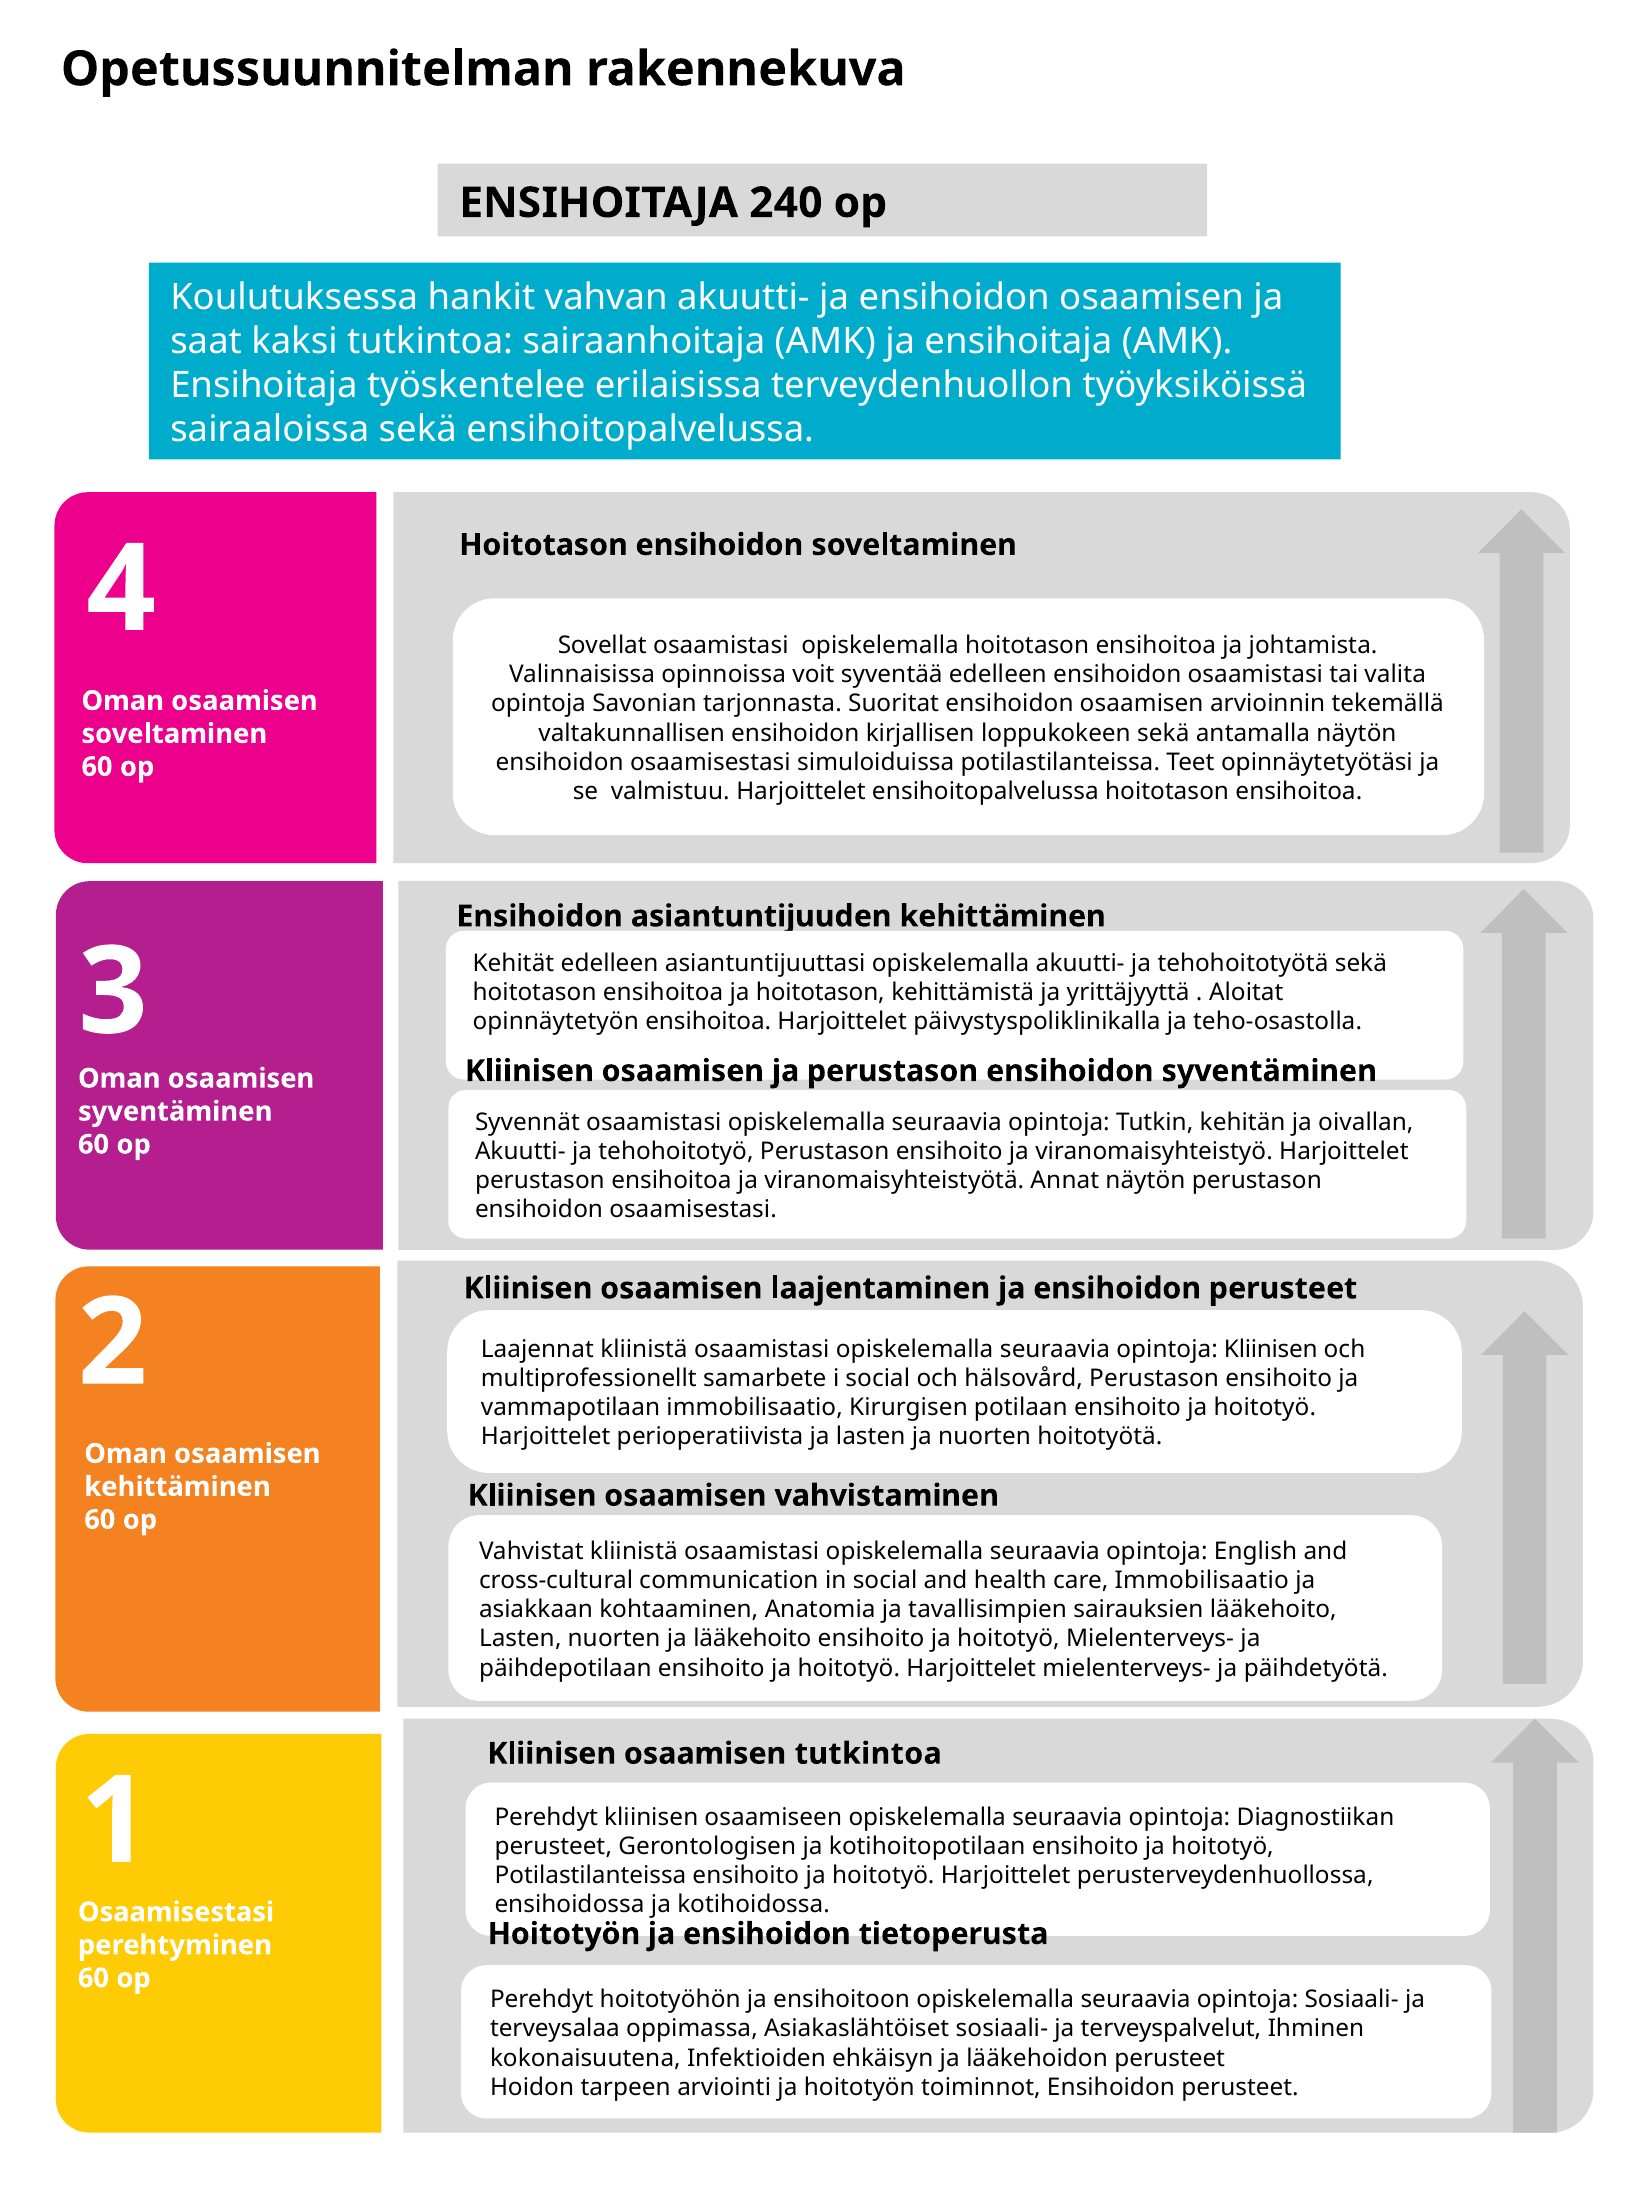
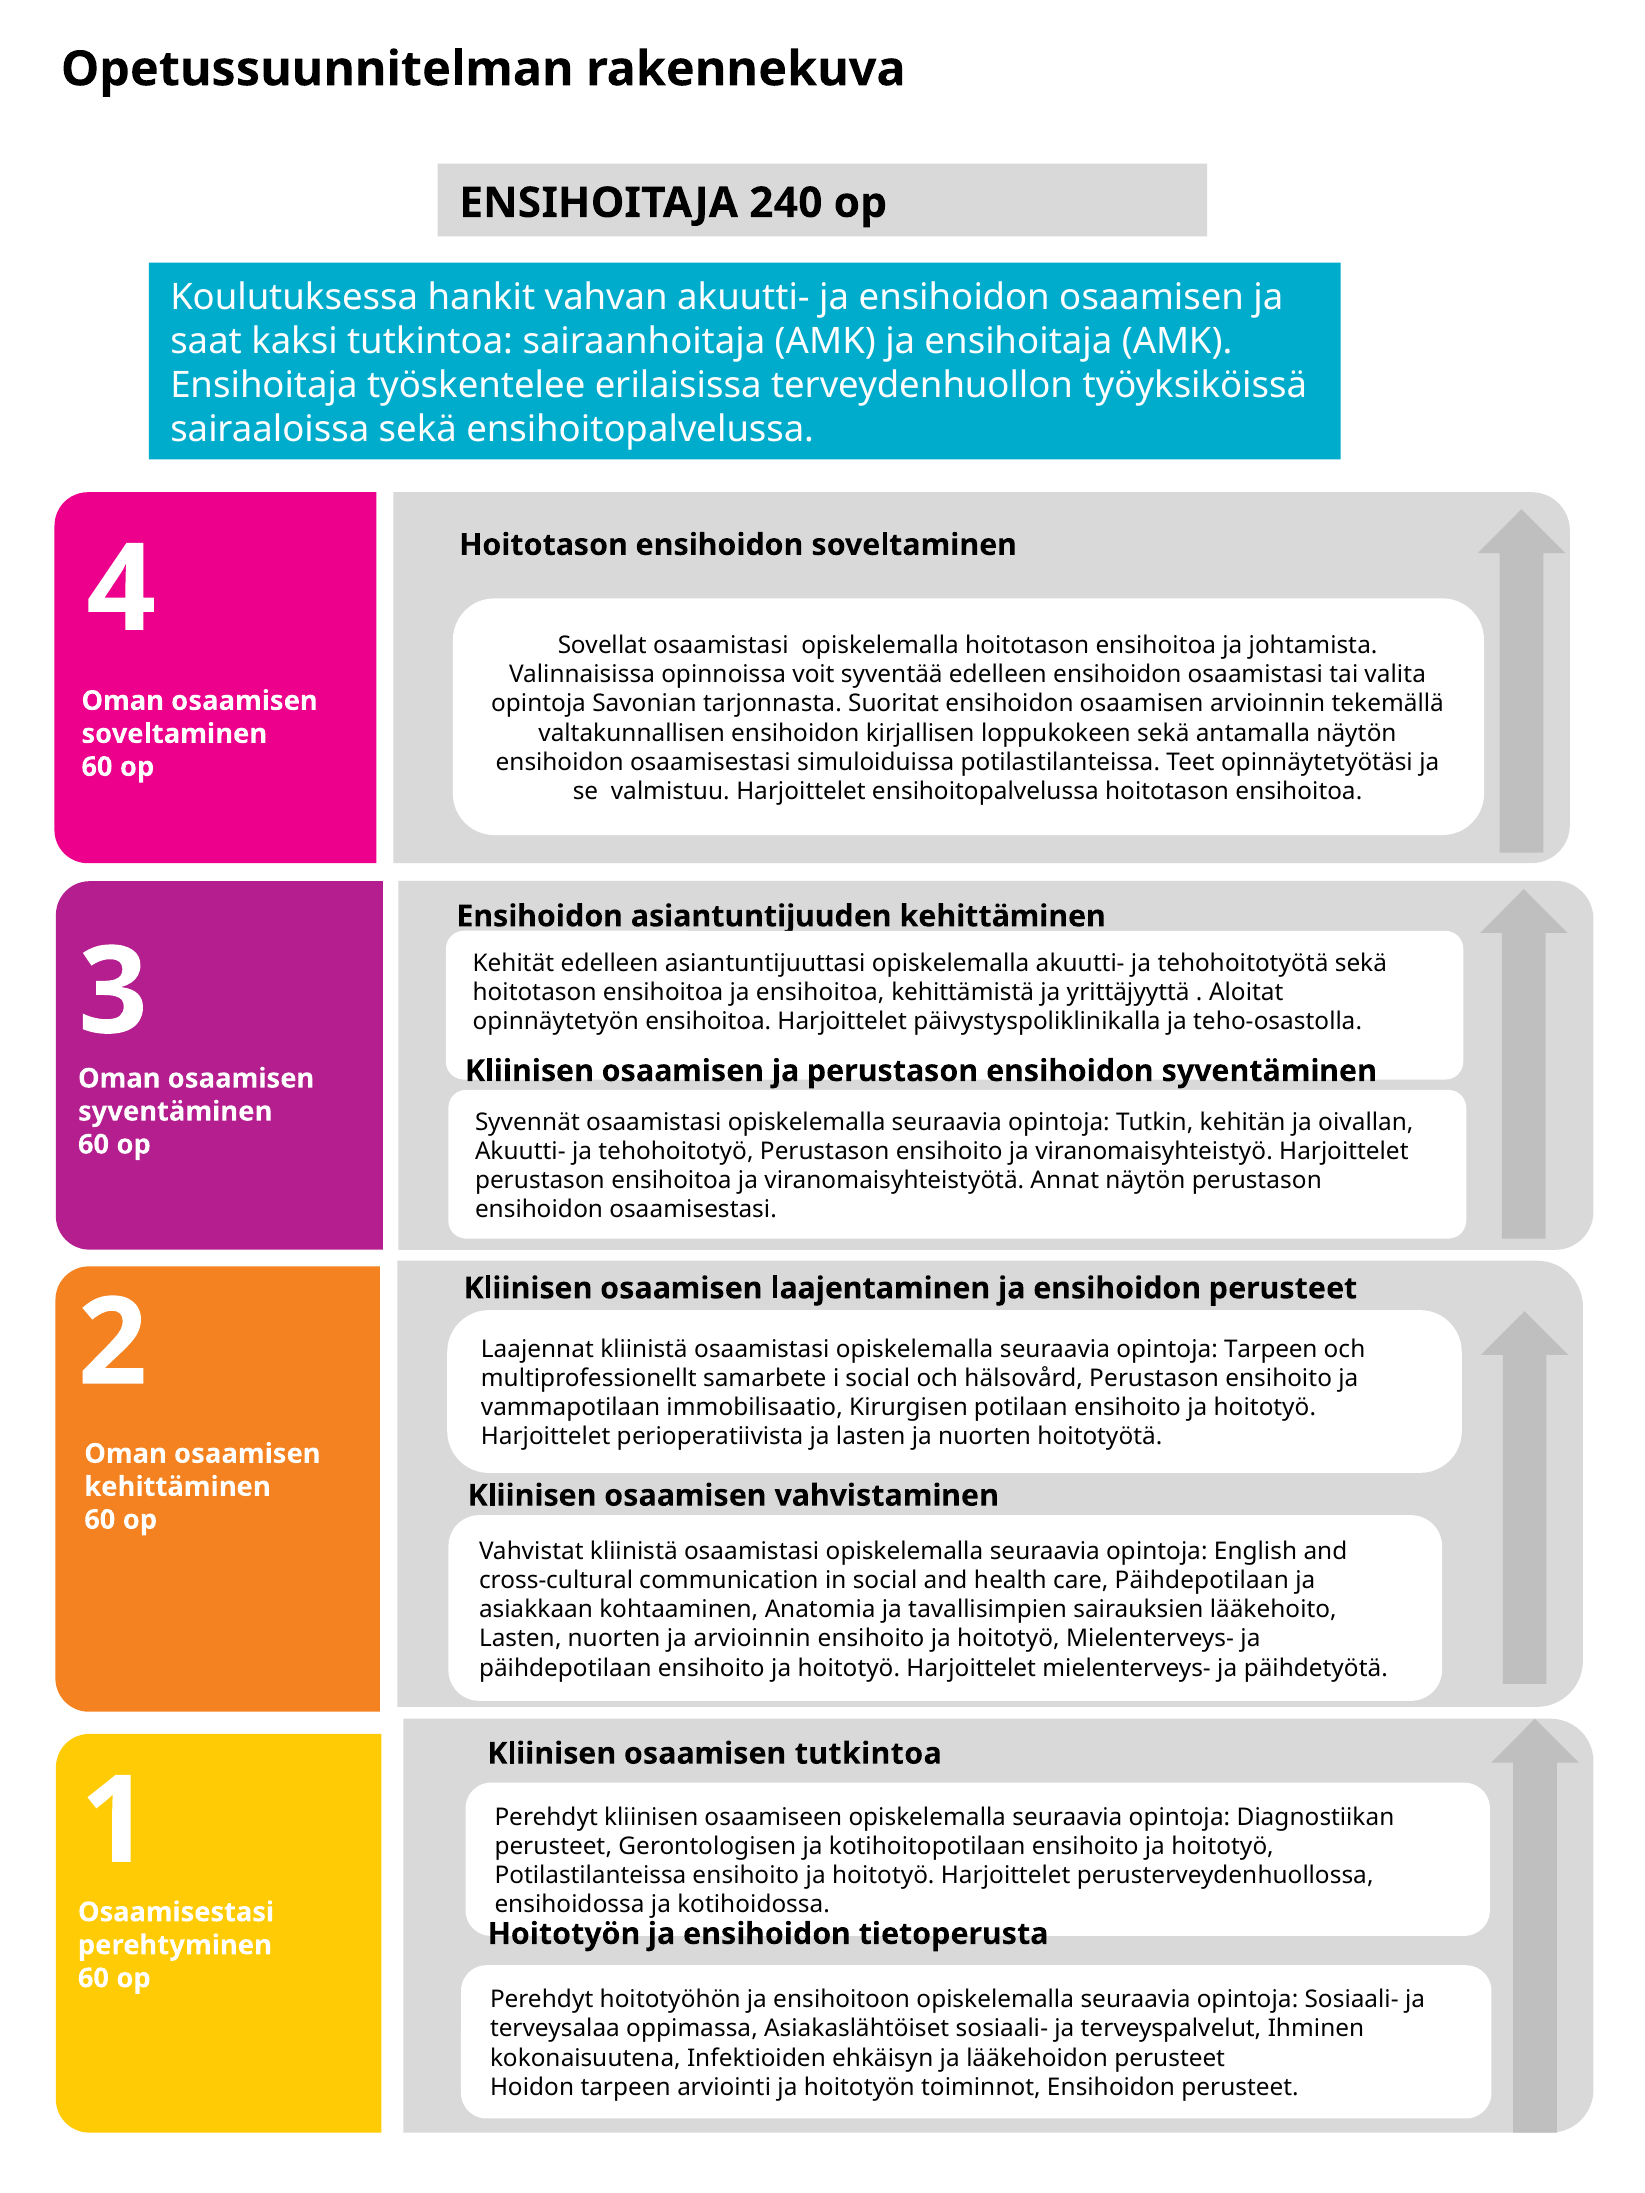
ja hoitotason: hoitotason -> ensihoitoa (820, 992)
opintoja Kliinisen: Kliinisen -> Tarpeen (1271, 1350)
care Immobilisaatio: Immobilisaatio -> Päihdepotilaan (1202, 1581)
ja lääkehoito: lääkehoito -> arvioinnin (752, 1639)
